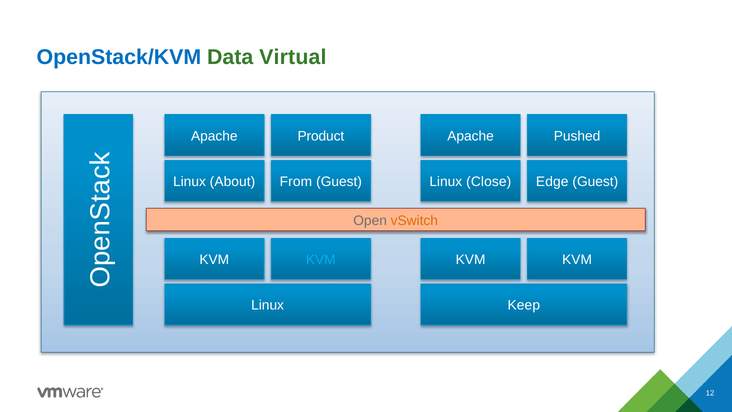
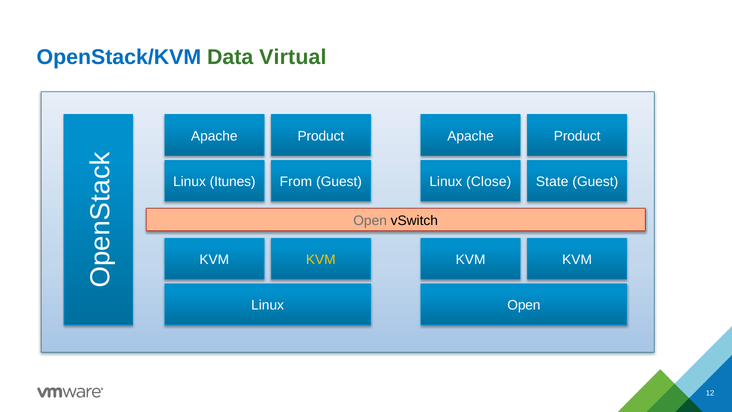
Pushed: Pushed -> Product (577, 136)
About: About -> Itunes (233, 182)
Edge: Edge -> State (552, 182)
vSwitch colour: orange -> black (414, 220)
KVM colour: light blue -> yellow (321, 260)
Keep: Keep -> Open (524, 305)
